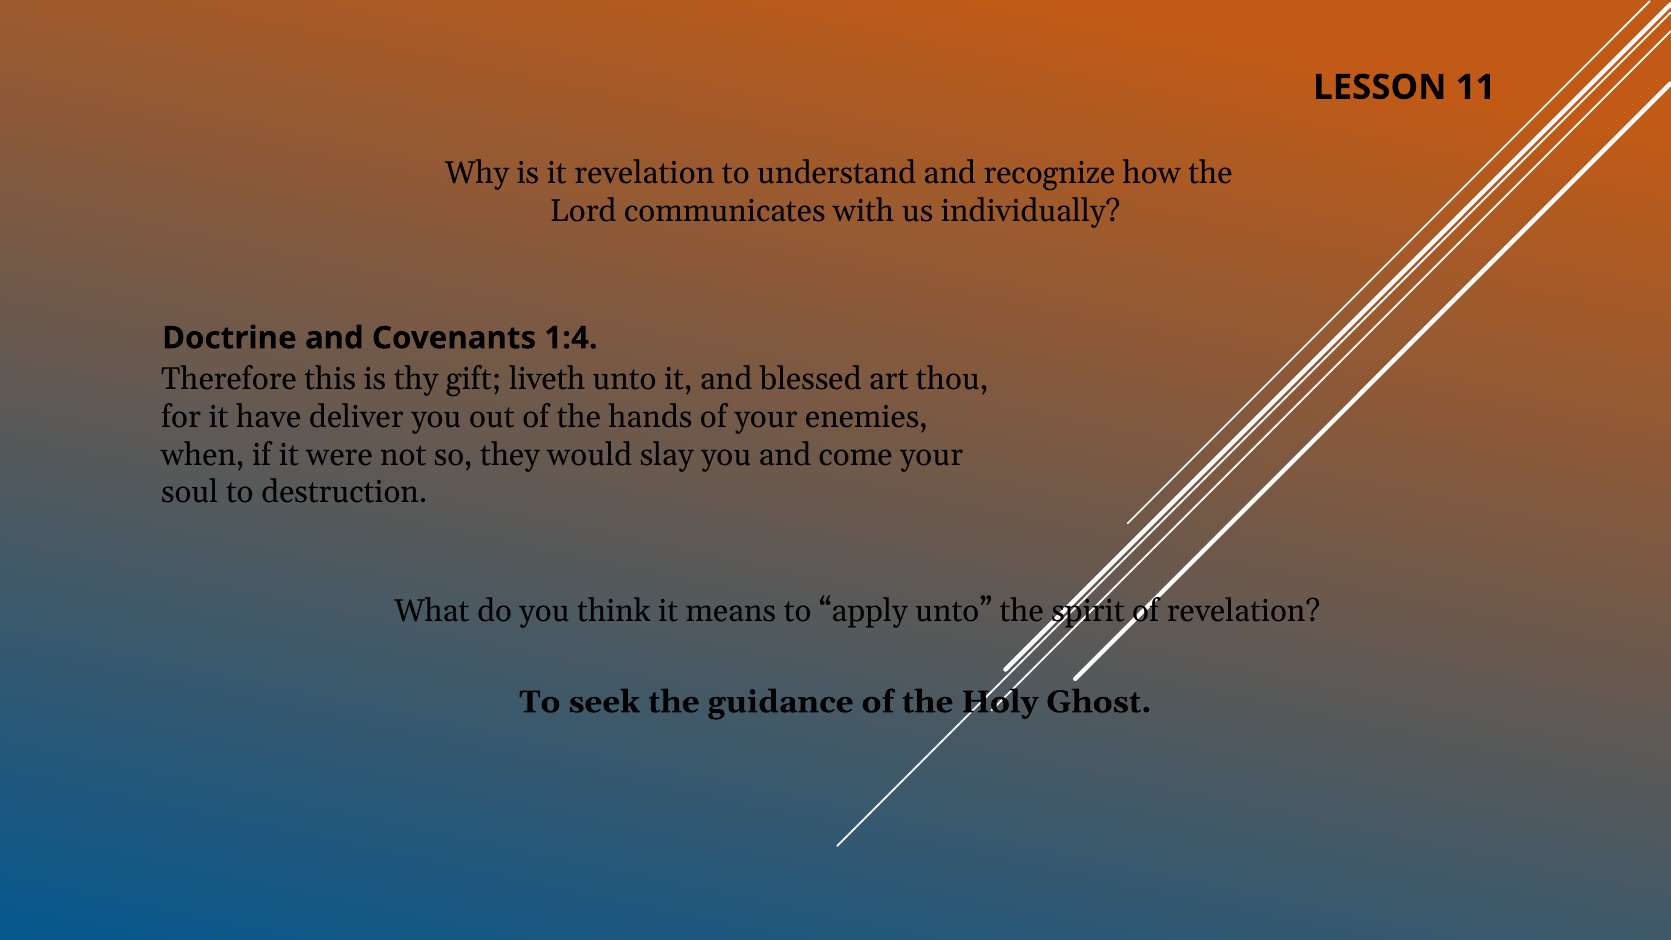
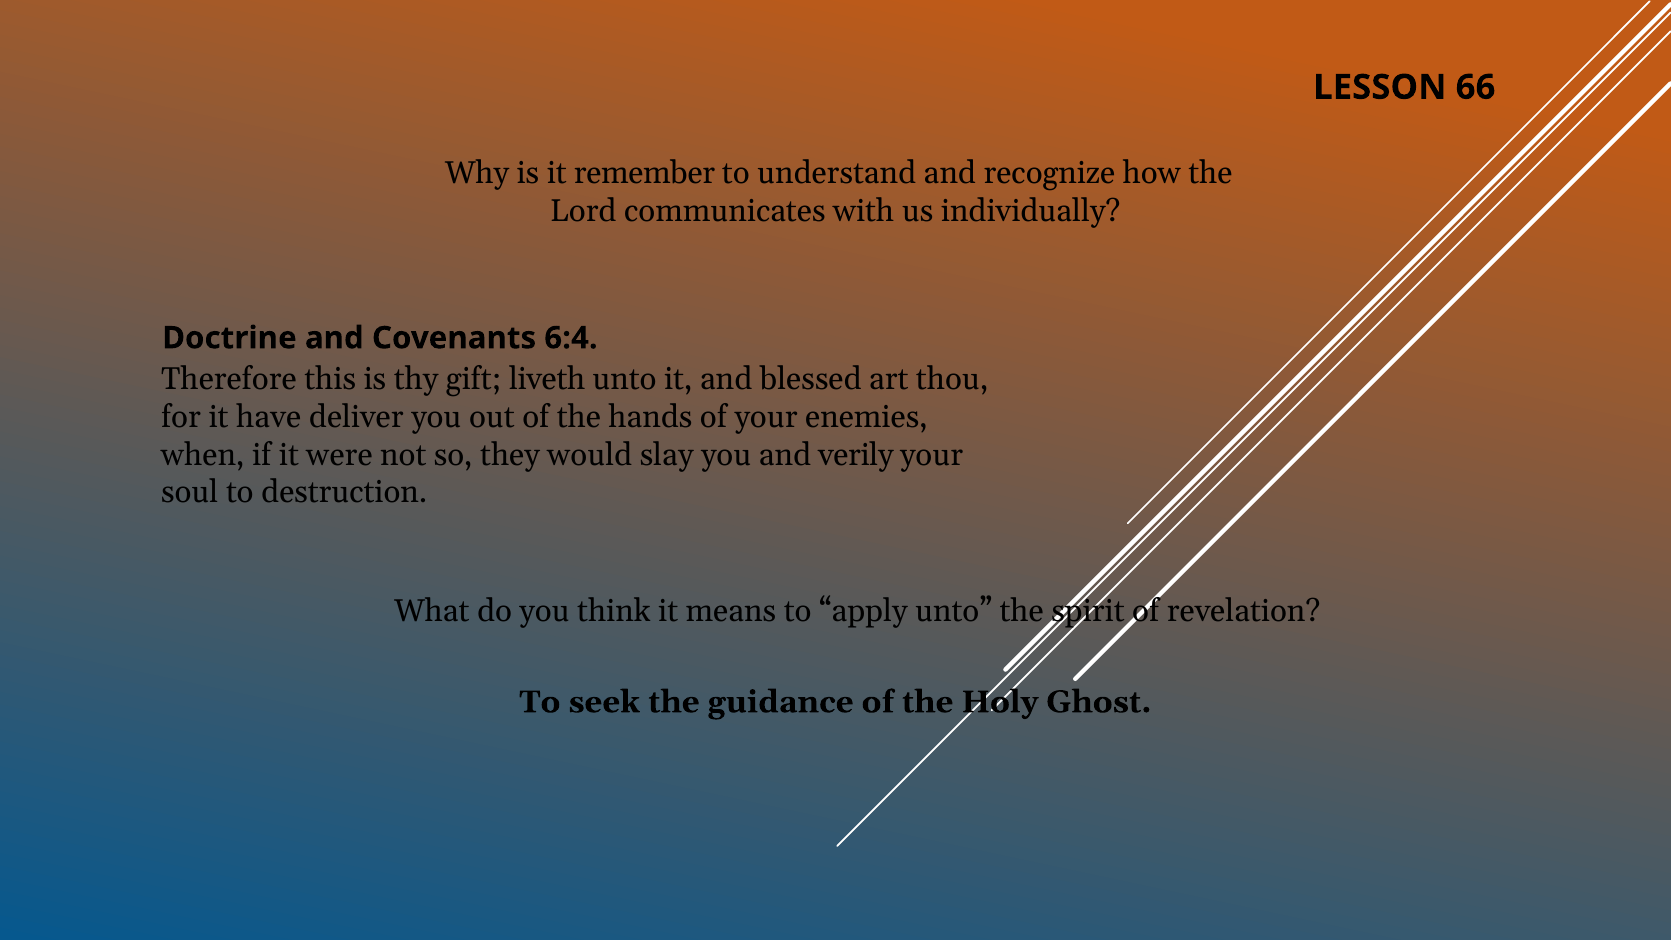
11: 11 -> 66 (1476, 87)
it revelation: revelation -> remember (645, 173)
1:4: 1:4 -> 6:4 (571, 338)
come: come -> verily (856, 455)
